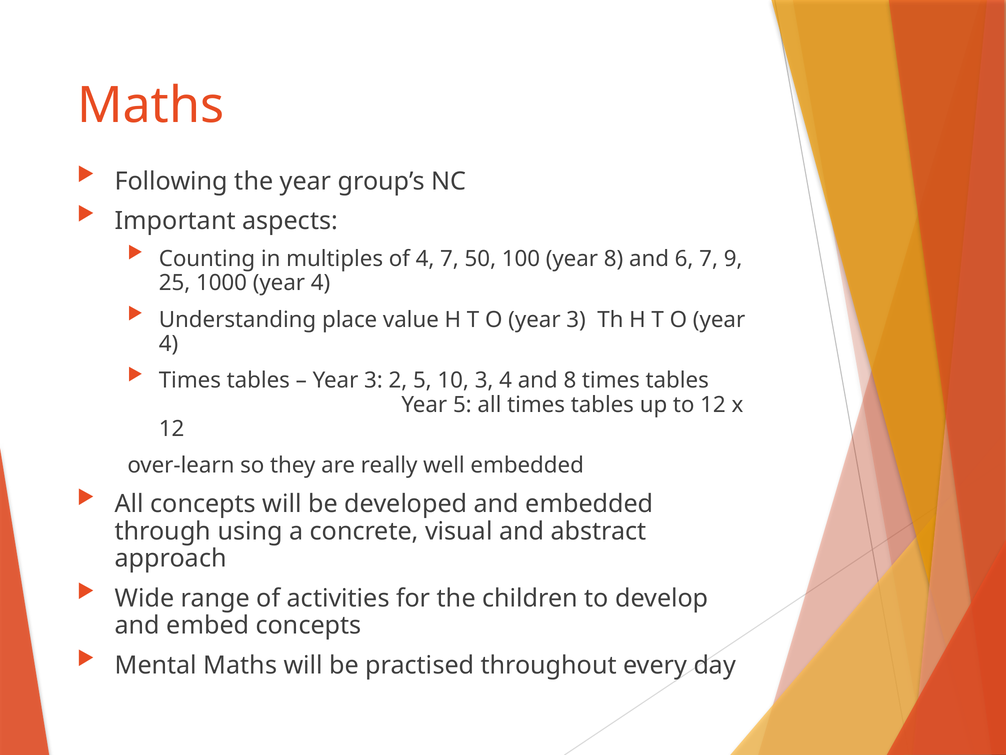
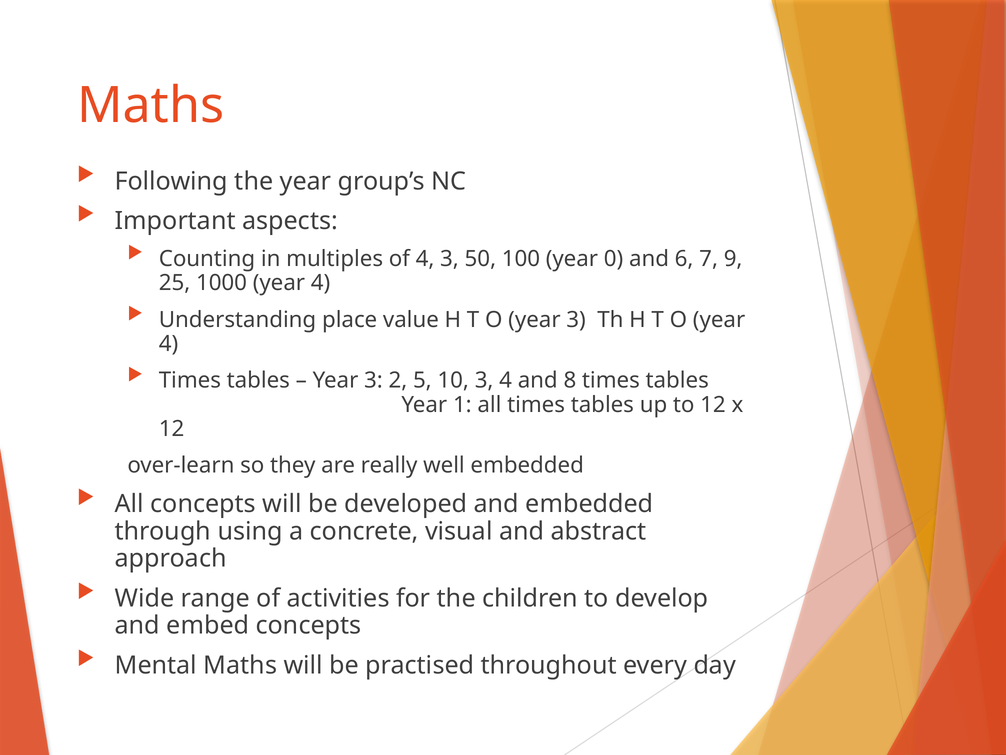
4 7: 7 -> 3 (449, 259)
year 8: 8 -> 0 (614, 259)
Year 5: 5 -> 1 (462, 404)
